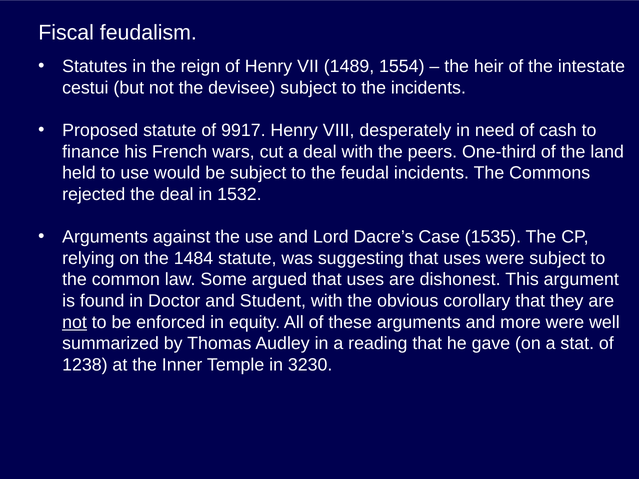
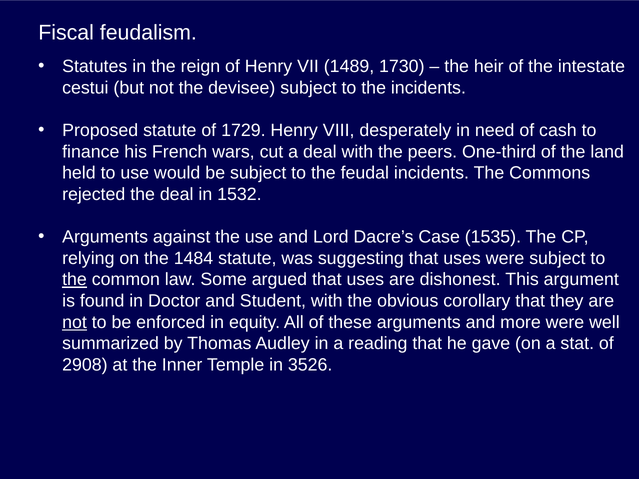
1554: 1554 -> 1730 (402, 67)
9917: 9917 -> 1729 (243, 131)
the underline: none -> present (75, 280)
1238: 1238 -> 2908 (85, 365)
3230: 3230 -> 3526 (310, 365)
